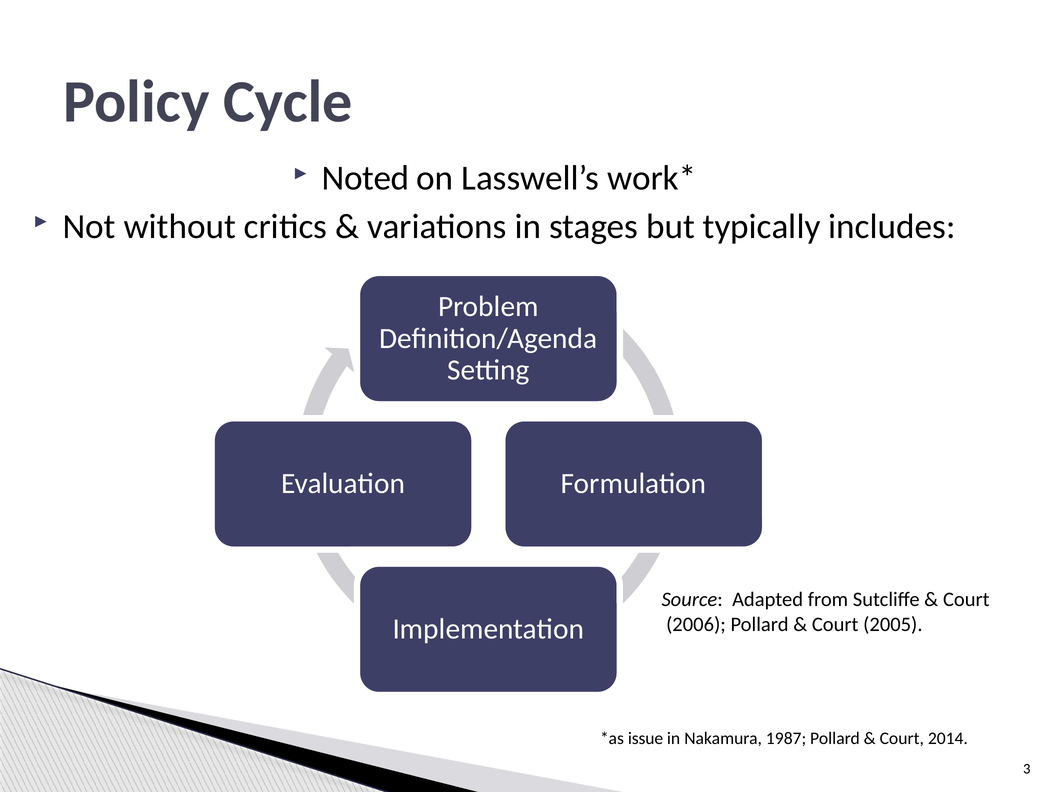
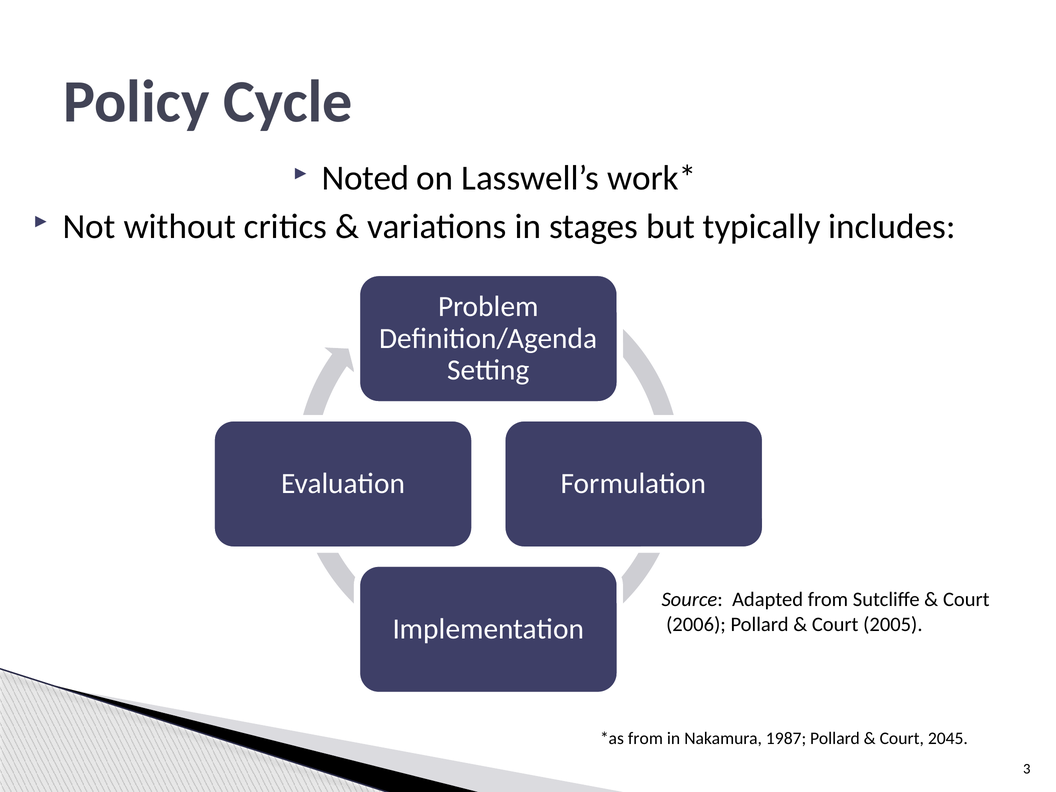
issue: issue -> from (645, 739)
2014: 2014 -> 2045 (948, 739)
